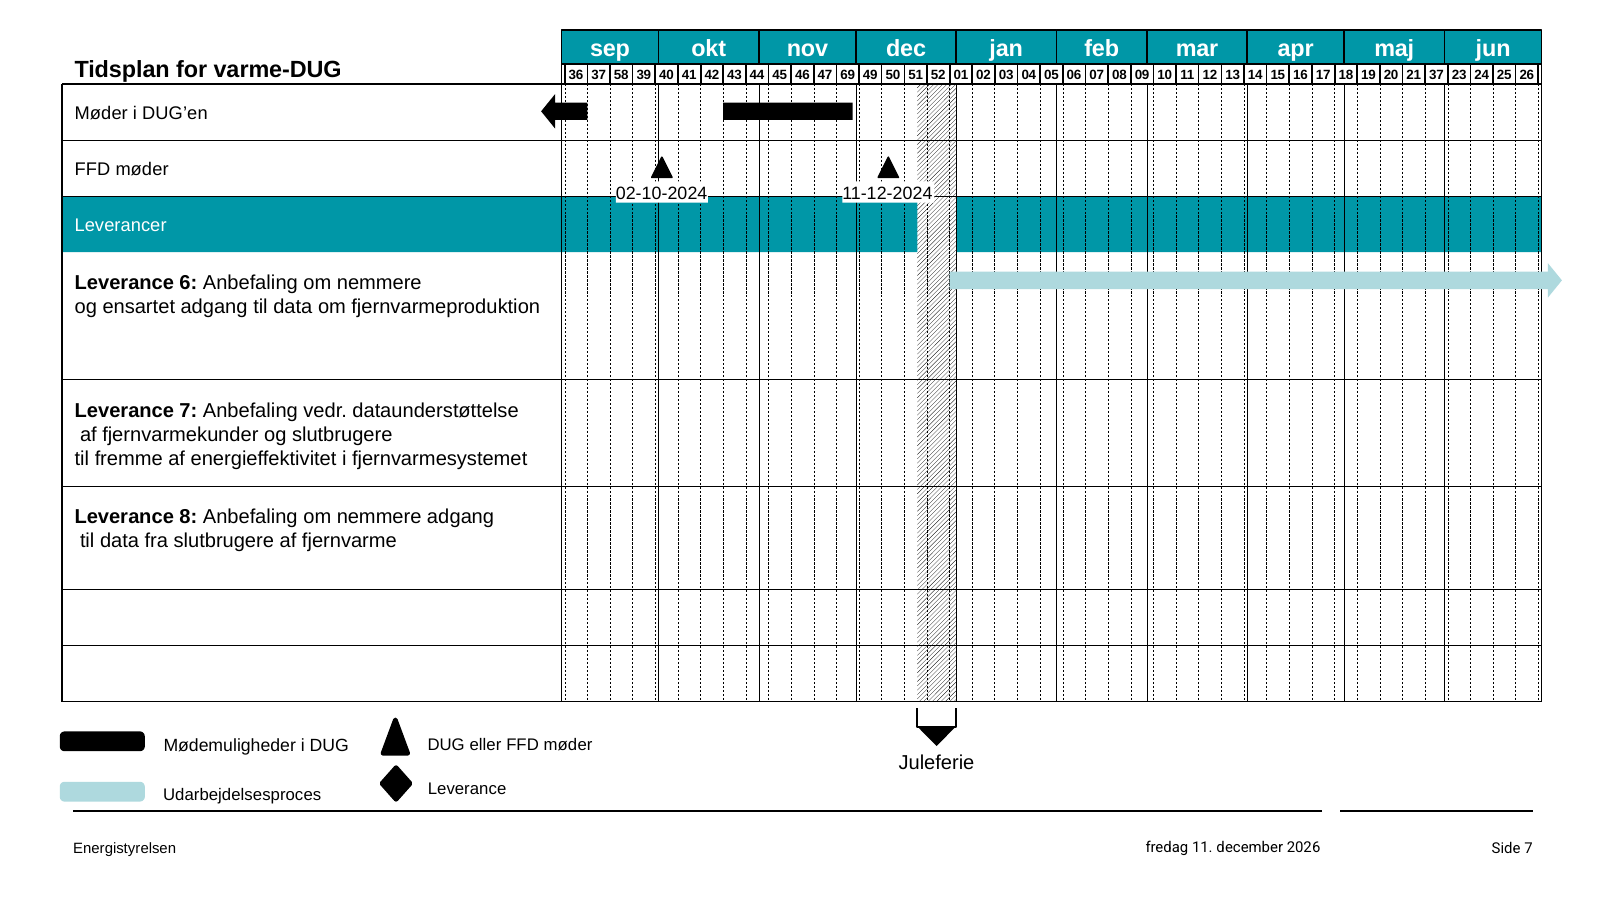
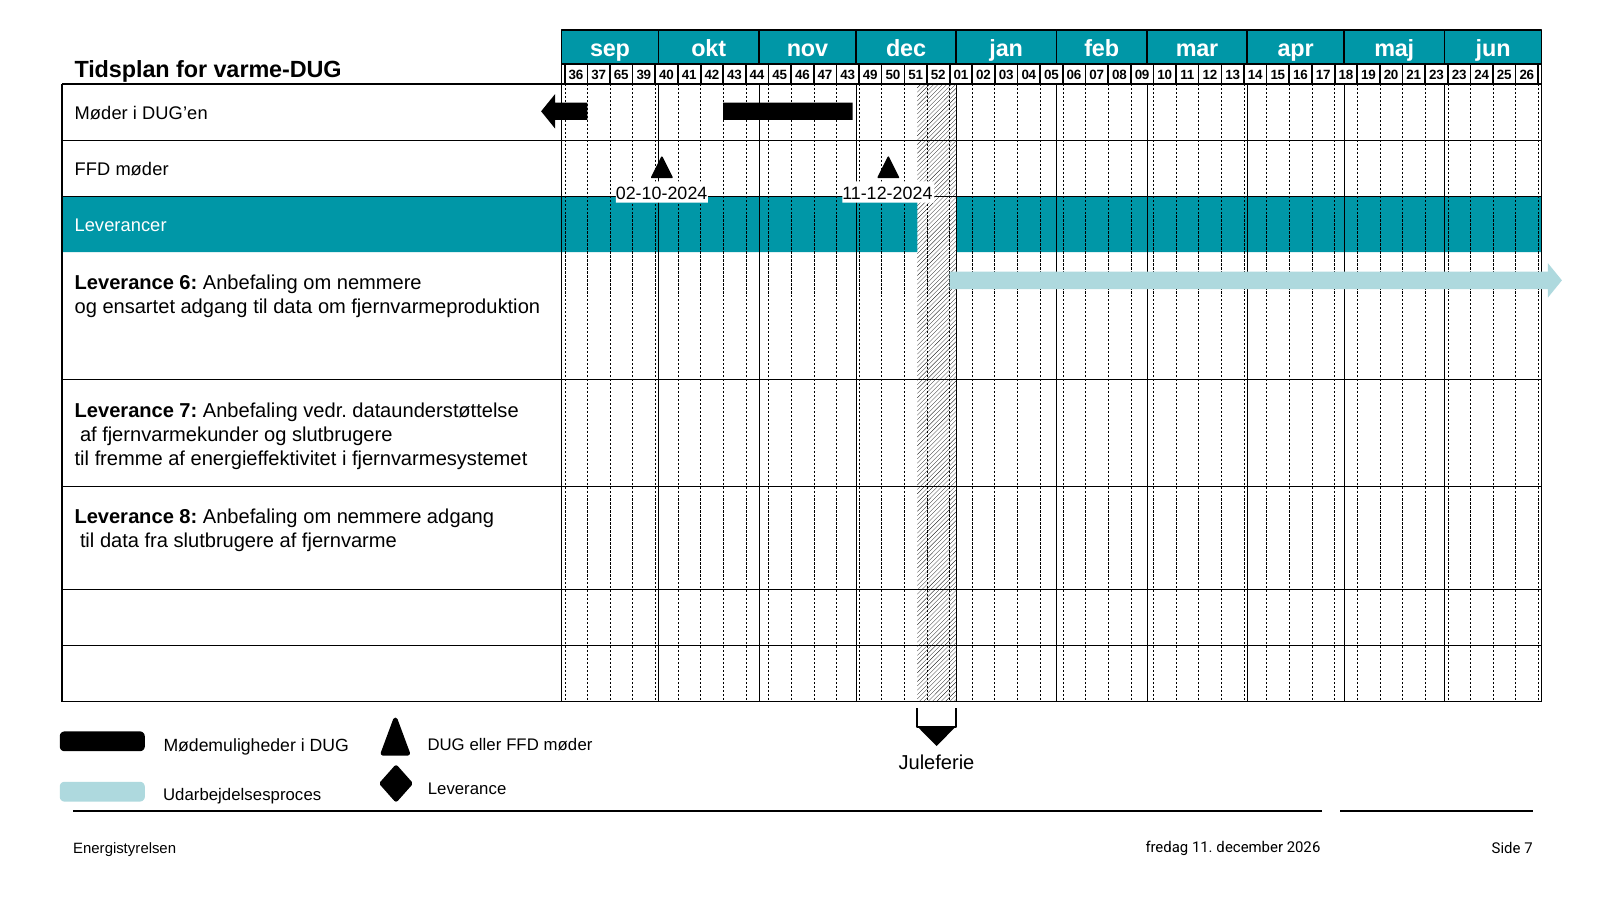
58: 58 -> 65 (621, 75)
47 69: 69 -> 43 (848, 75)
21 37: 37 -> 23 (1436, 75)
